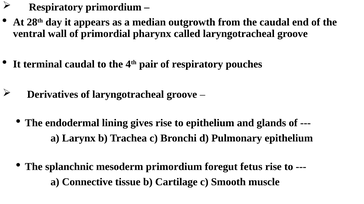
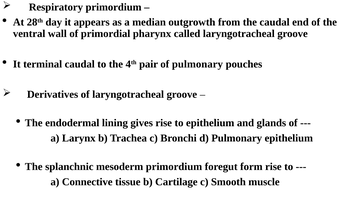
of respiratory: respiratory -> pulmonary (197, 64)
fetus: fetus -> form (251, 167)
